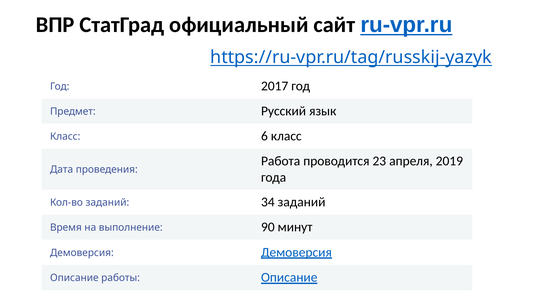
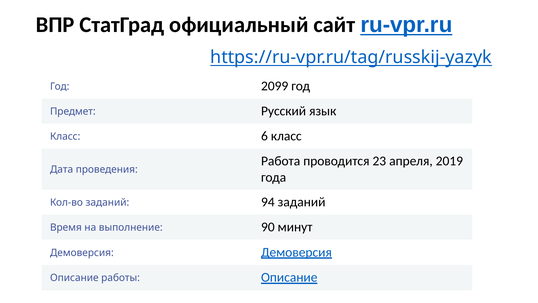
2017: 2017 -> 2099 (275, 86)
34: 34 -> 94 (268, 202)
